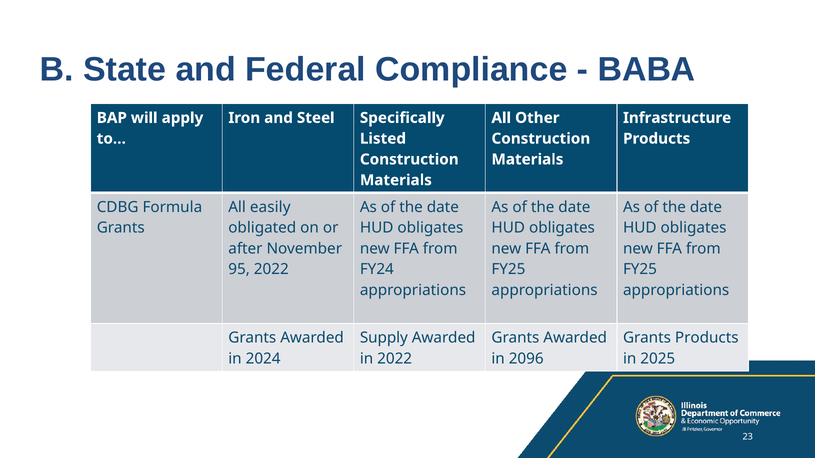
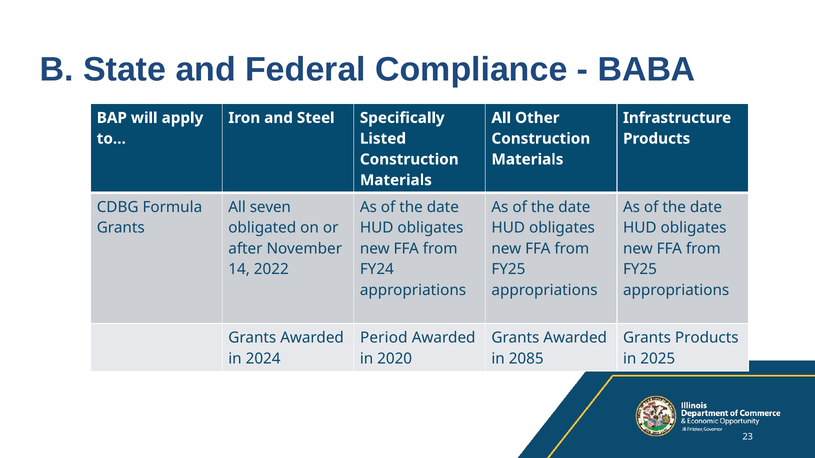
easily: easily -> seven (270, 207)
95: 95 -> 14 (239, 270)
Supply: Supply -> Period (384, 338)
in 2022: 2022 -> 2020 (395, 359)
2096: 2096 -> 2085 (526, 359)
